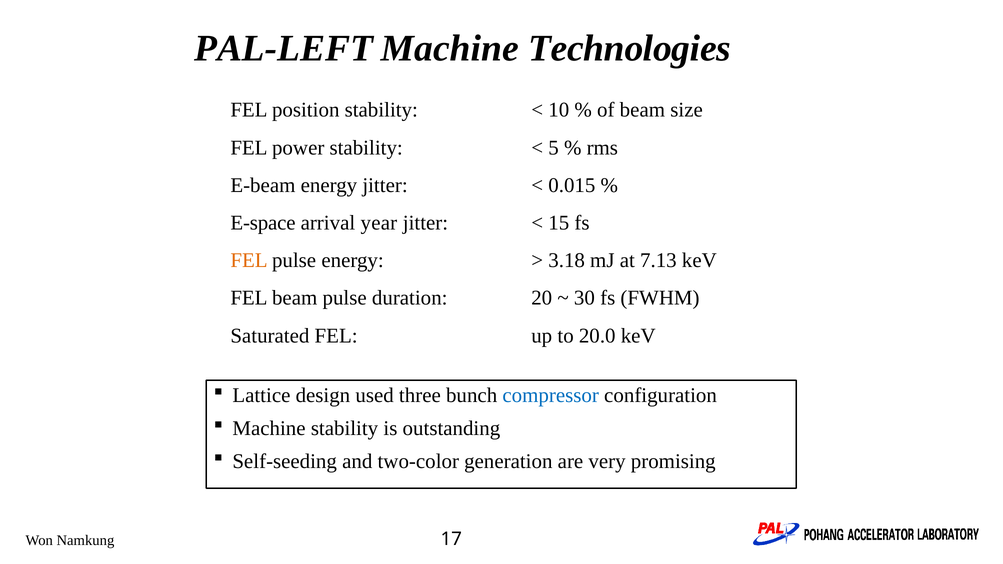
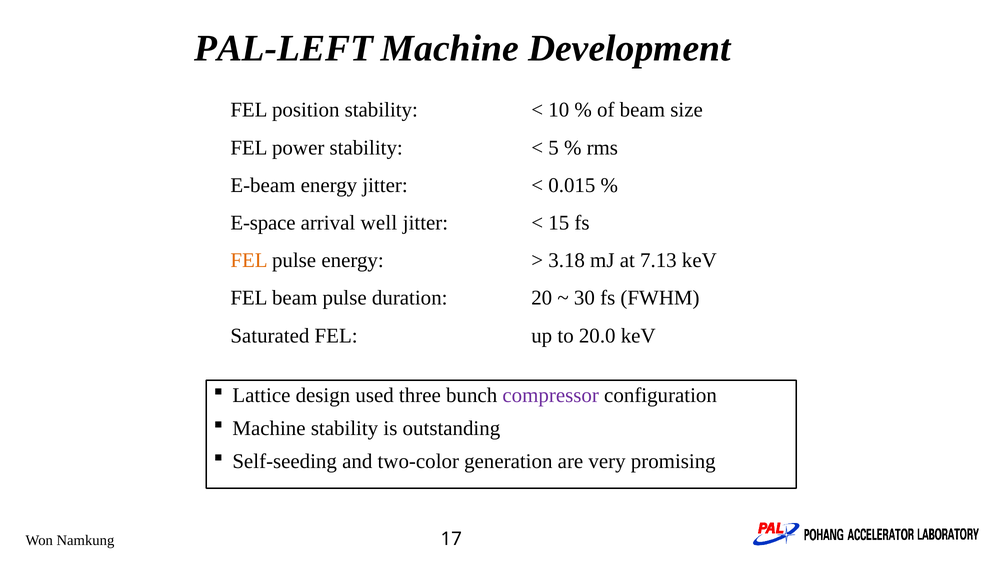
Technologies: Technologies -> Development (629, 48)
year: year -> well (379, 223)
compressor colour: blue -> purple (551, 395)
